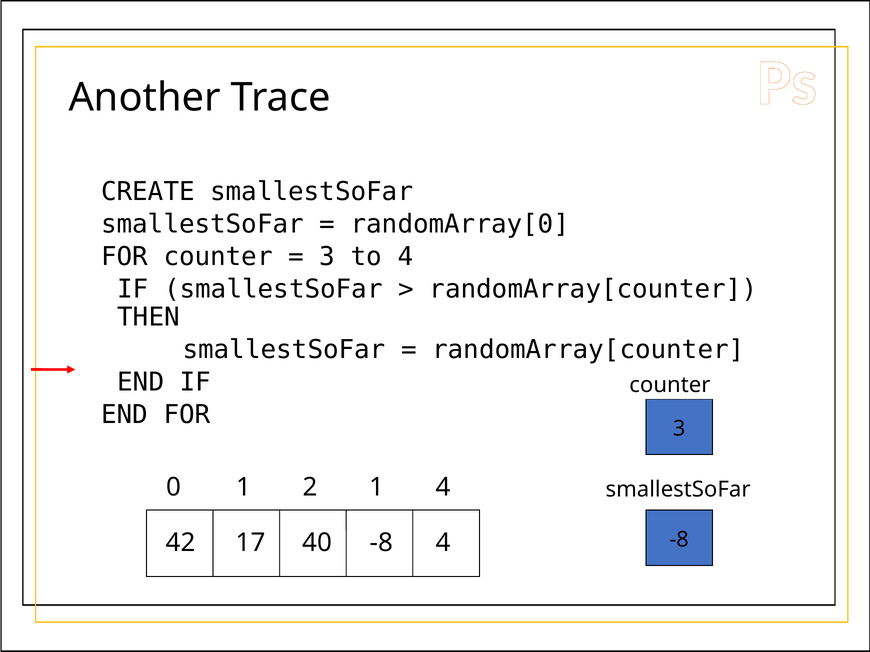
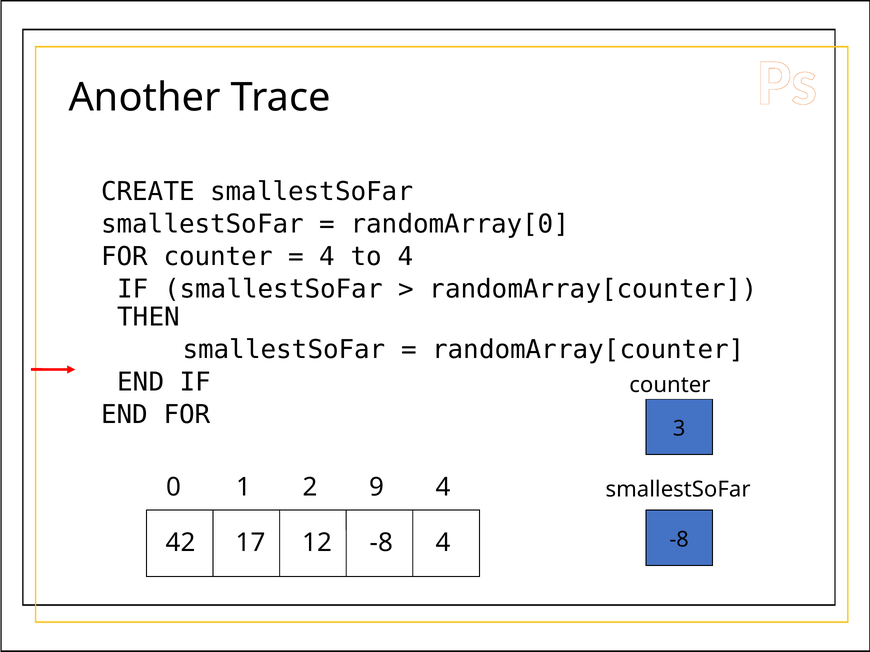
3: 3 -> 4 (327, 257)
2 1: 1 -> 9 (377, 488)
40: 40 -> 12 (317, 543)
